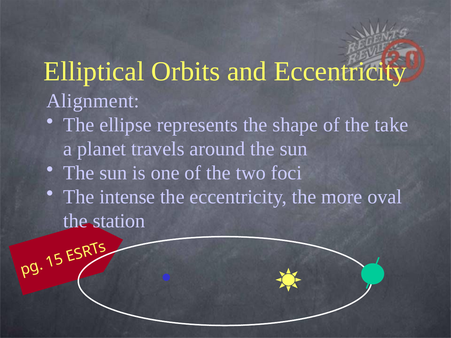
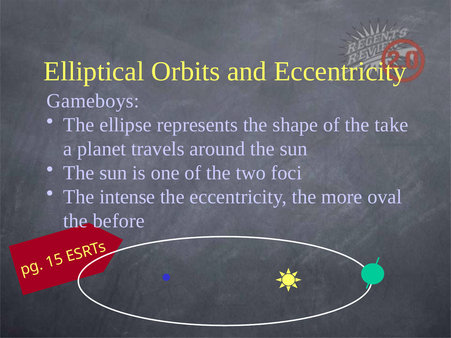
Alignment: Alignment -> Gameboys (93, 101)
station: station -> before (119, 221)
